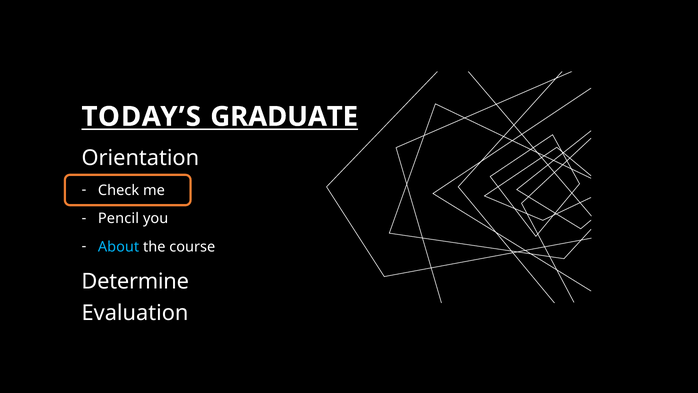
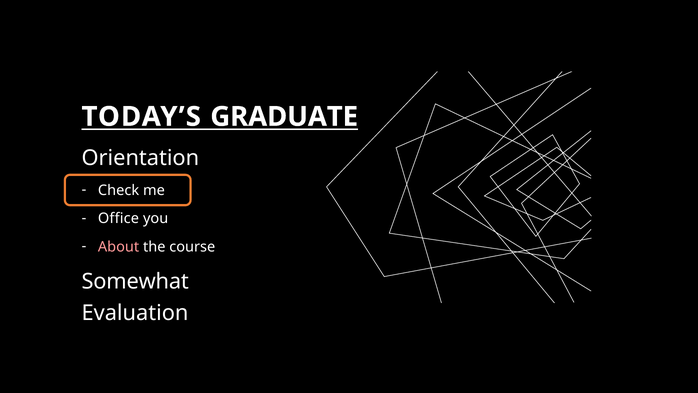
Pencil: Pencil -> Office (119, 218)
About colour: light blue -> pink (119, 247)
Determine: Determine -> Somewhat (135, 281)
